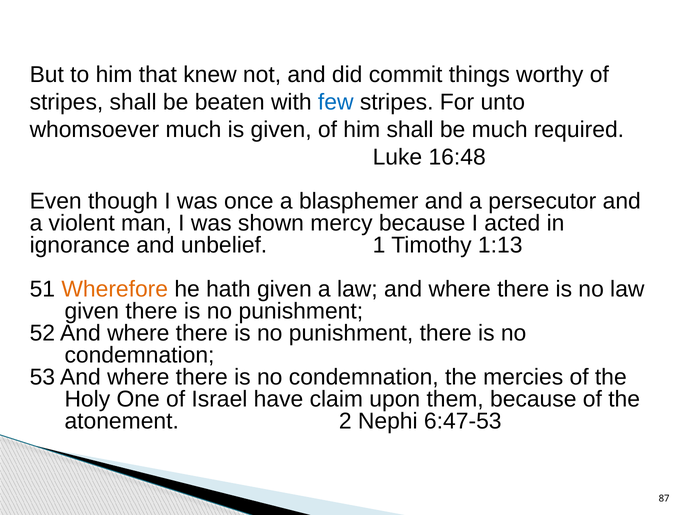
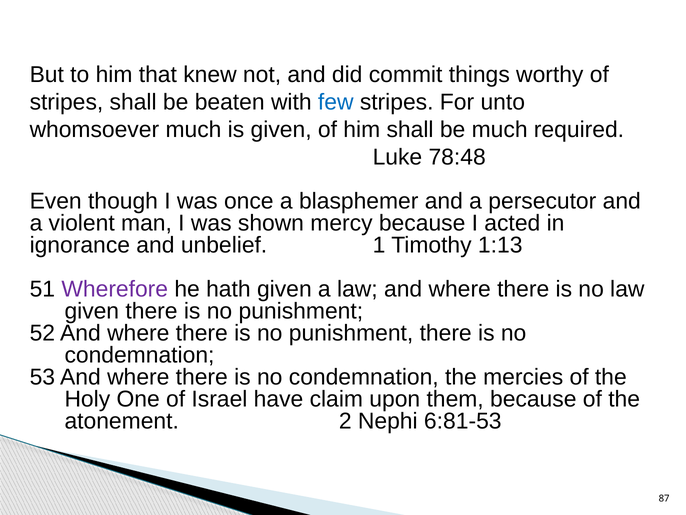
16:48: 16:48 -> 78:48 (457, 157)
Wherefore colour: orange -> purple (115, 289)
6:47-53: 6:47-53 -> 6:81-53 (463, 421)
